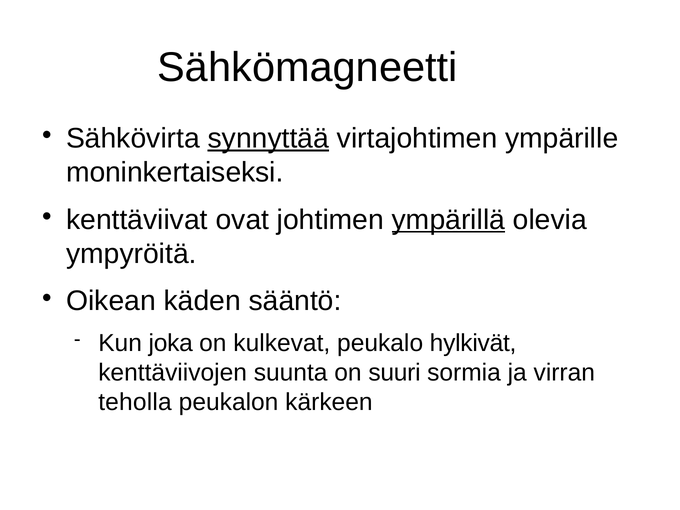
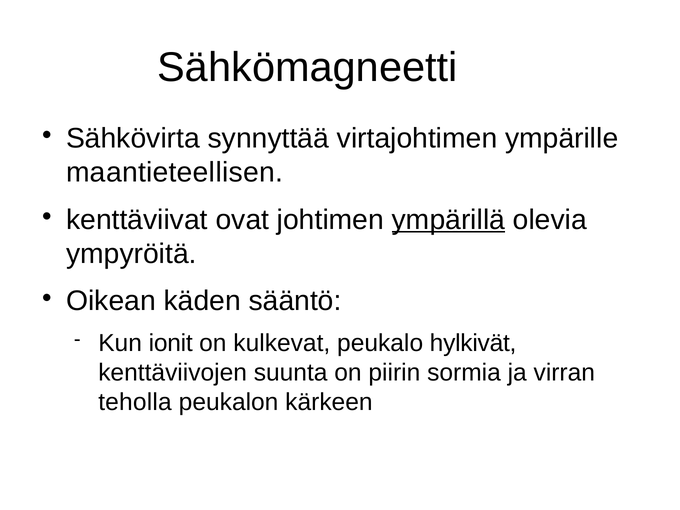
synnyttää underline: present -> none (268, 138)
moninkertaiseksi: moninkertaiseksi -> maantieteellisen (175, 172)
joka: joka -> ionit (171, 343)
suuri: suuri -> piirin (394, 373)
